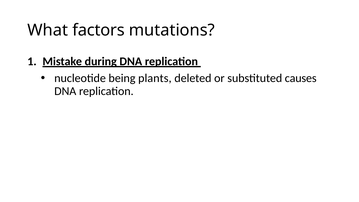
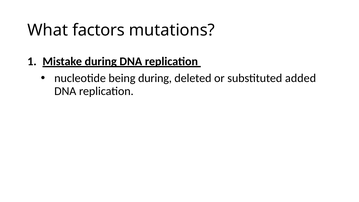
being plants: plants -> during (155, 78)
causes: causes -> added (301, 78)
